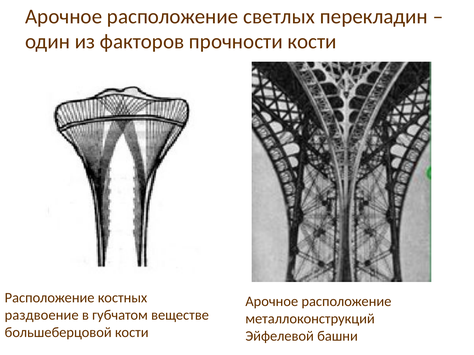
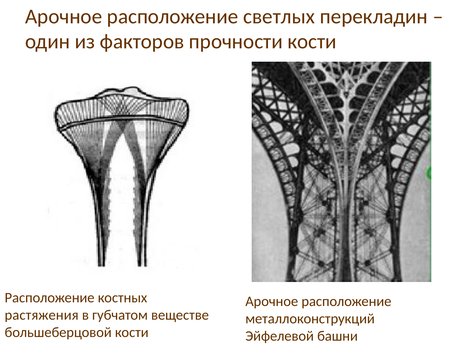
раздвоение: раздвоение -> растяжения (42, 315)
